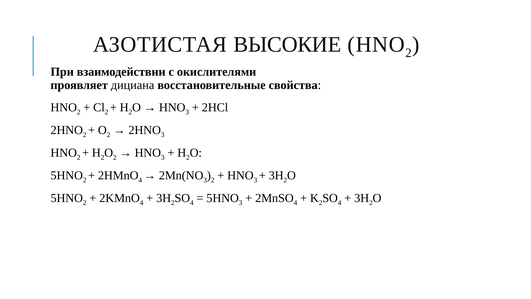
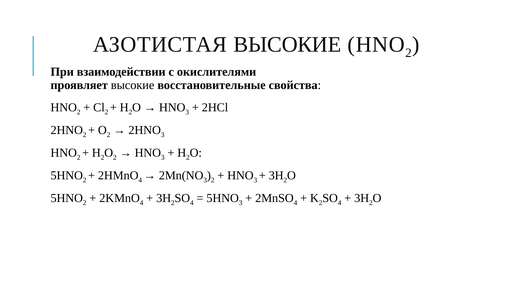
проявляет дициана: дициана -> высокие (133, 85)
